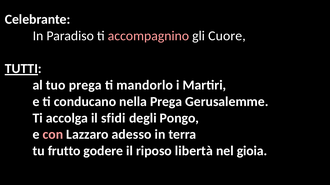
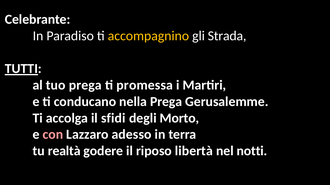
accompagnino colour: pink -> yellow (148, 36)
Cuore: Cuore -> Strada (227, 36)
mandorlo: mandorlo -> promessa (145, 85)
Pongo: Pongo -> Morto (179, 118)
frutto: frutto -> realtà (64, 151)
gioia: gioia -> notti (252, 151)
